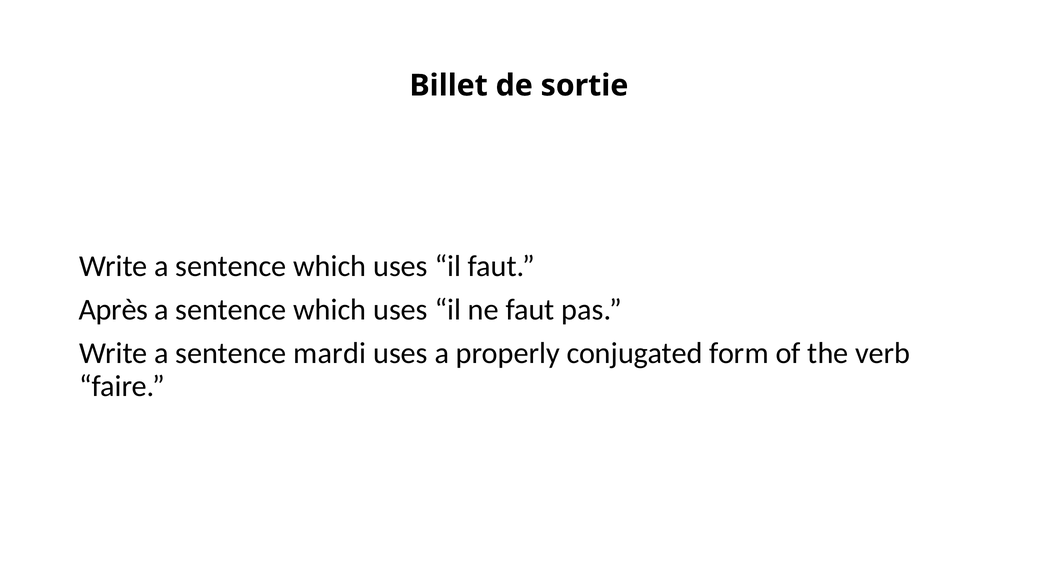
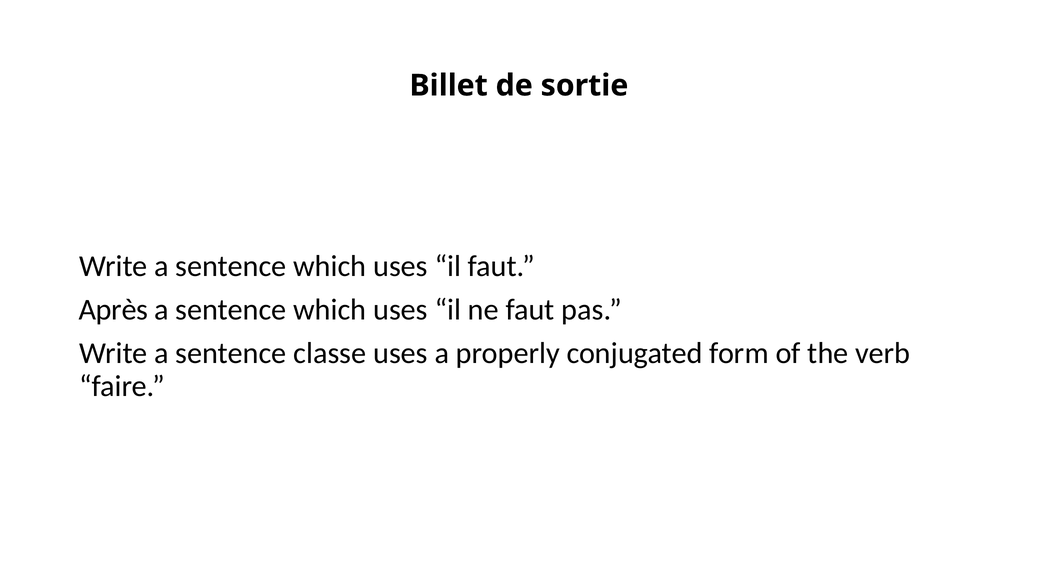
mardi: mardi -> classe (330, 353)
